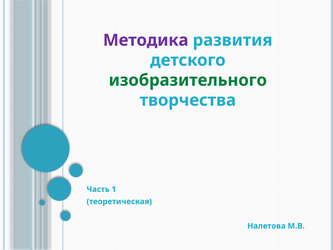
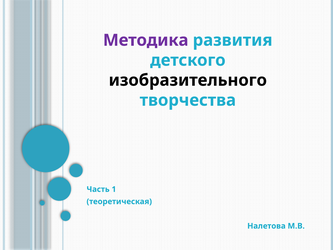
изобразительного colour: green -> black (188, 80)
